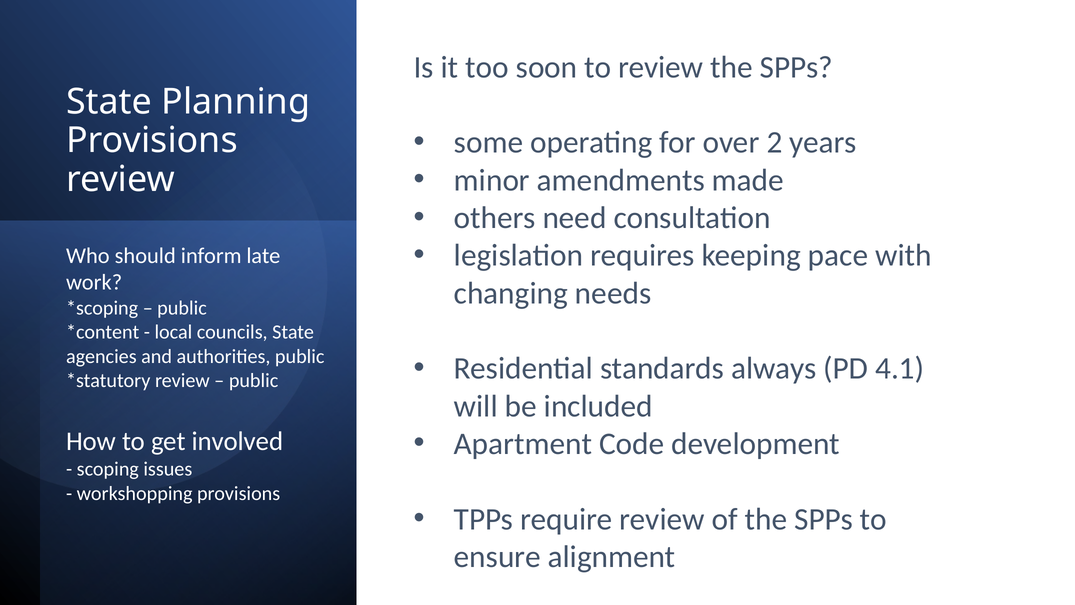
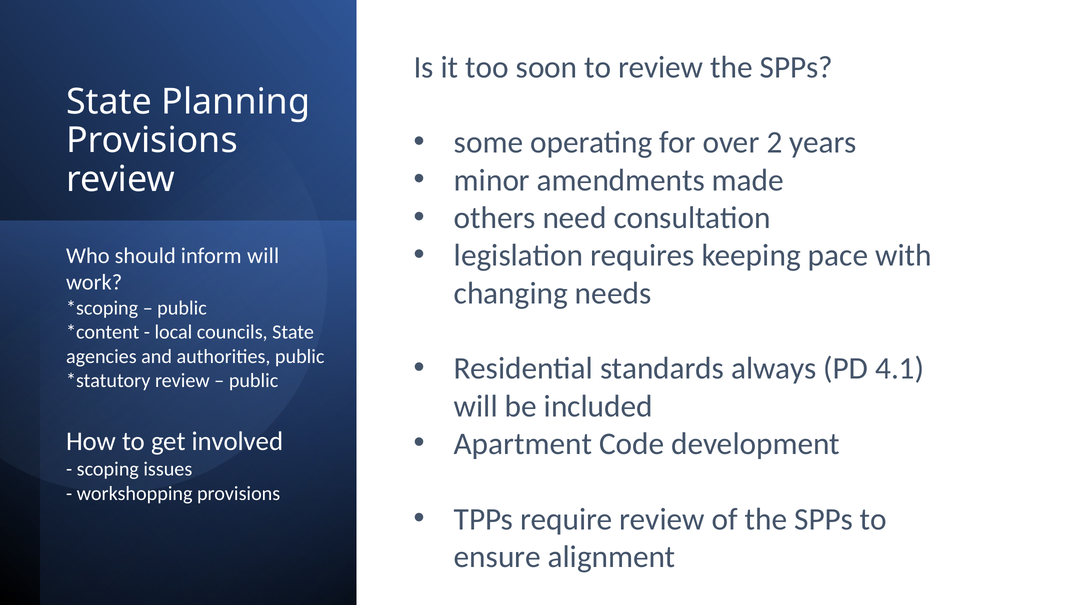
inform late: late -> will (263, 256)
